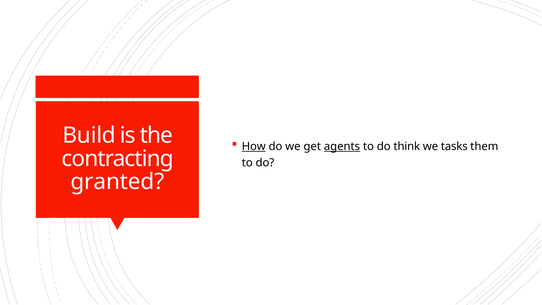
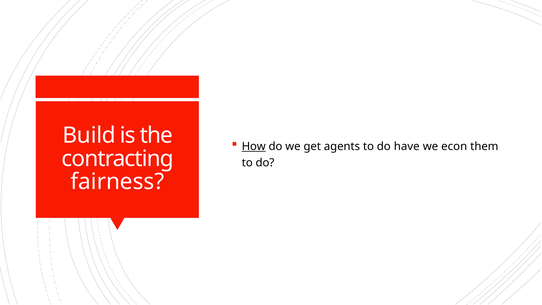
agents underline: present -> none (342, 146)
think: think -> have (407, 146)
tasks: tasks -> econ (454, 146)
granted: granted -> fairness (117, 182)
